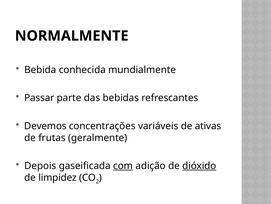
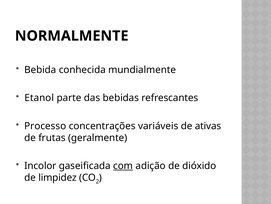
Passar: Passar -> Etanol (39, 98)
Devemos: Devemos -> Processo (45, 126)
Depois: Depois -> Incolor (40, 165)
dióxido underline: present -> none (199, 165)
